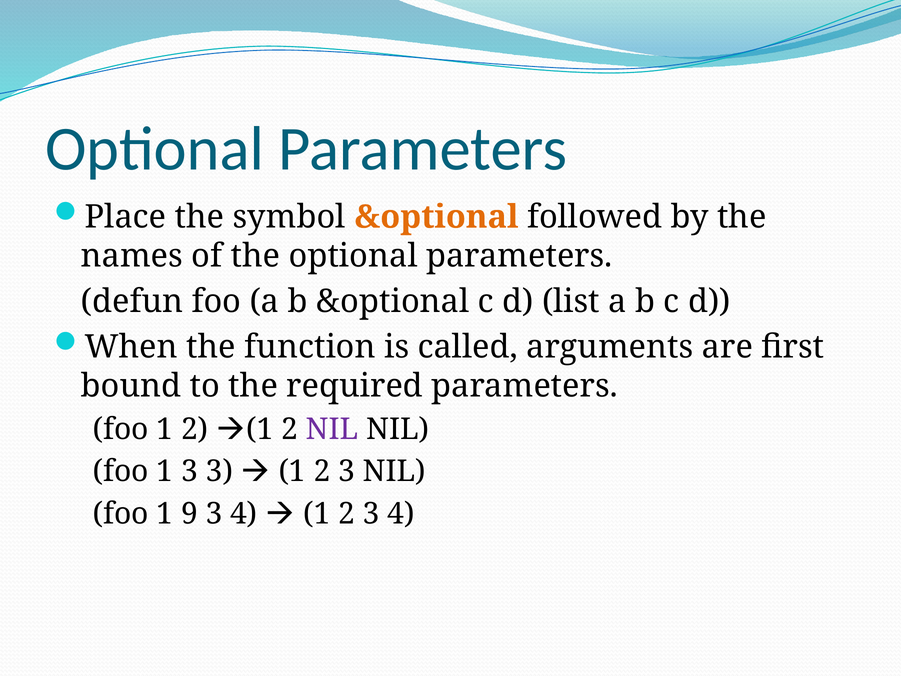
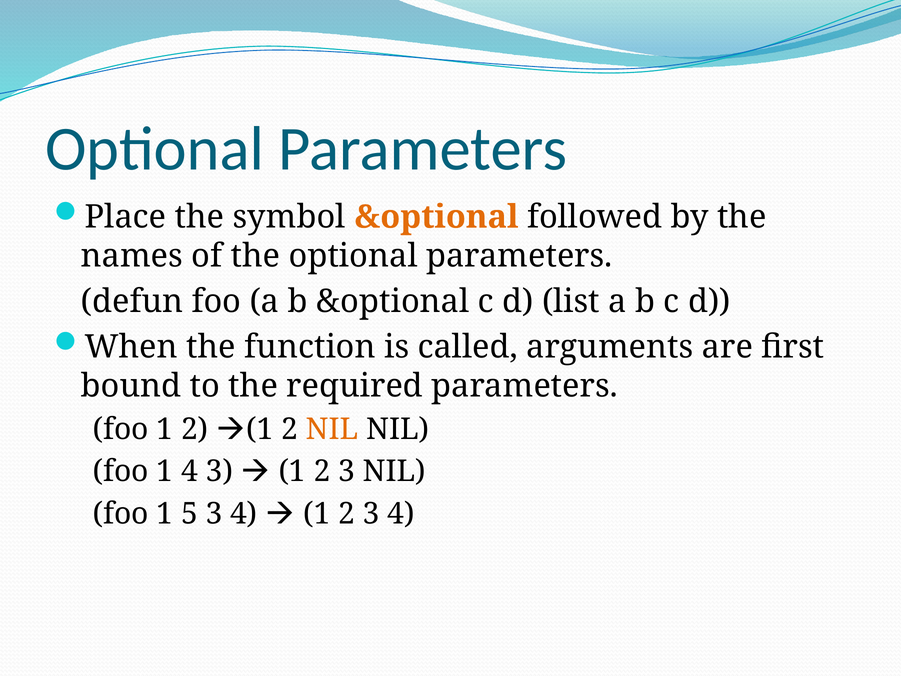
NIL colour: purple -> orange (332, 429)
1 3: 3 -> 4 (189, 471)
9: 9 -> 5 (189, 513)
